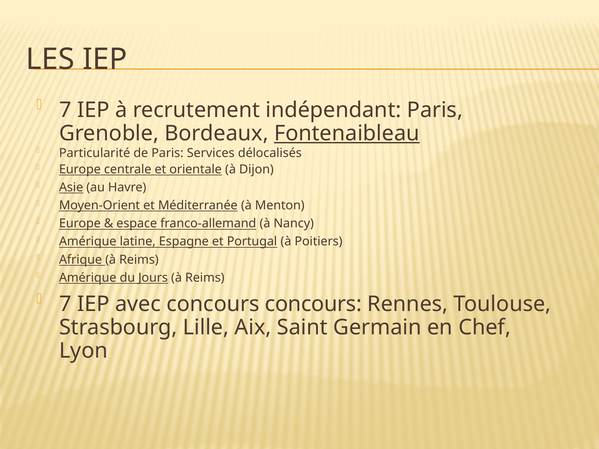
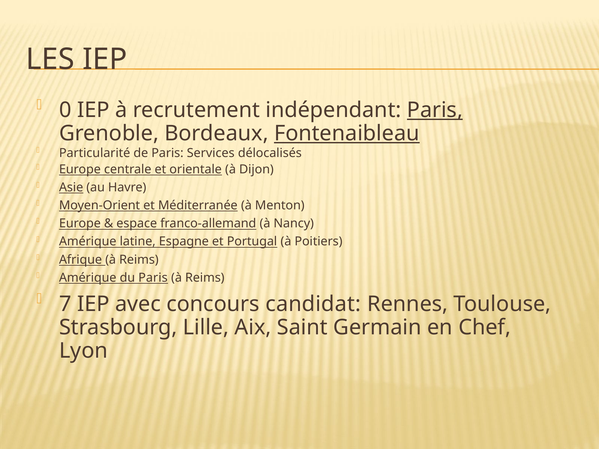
7: 7 -> 0 (65, 110)
Paris underline: none -> present (435, 110)
du Jours: Jours -> Paris (153, 278)
concours concours: concours -> candidat (313, 304)
